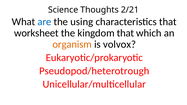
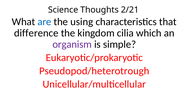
worksheet: worksheet -> difference (36, 33)
kingdom that: that -> cilia (125, 33)
organism colour: orange -> purple (72, 44)
volvox: volvox -> simple (120, 44)
